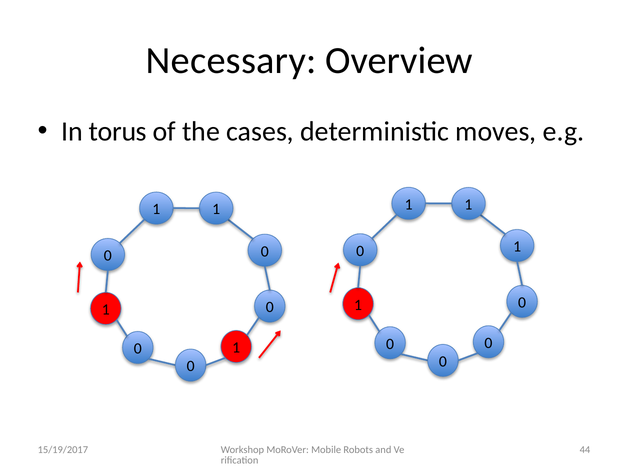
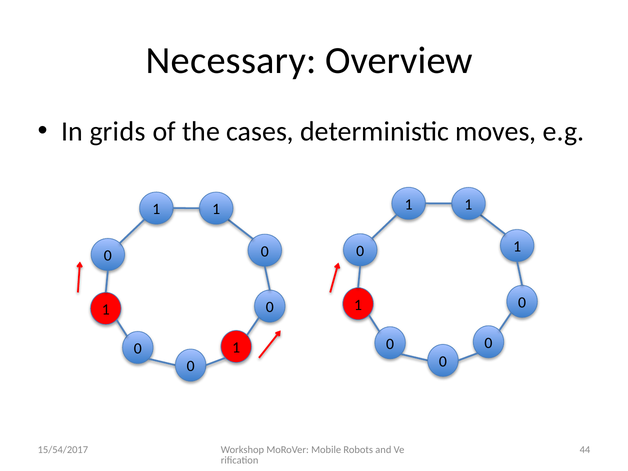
torus: torus -> grids (118, 132)
15/19/2017: 15/19/2017 -> 15/54/2017 (63, 450)
